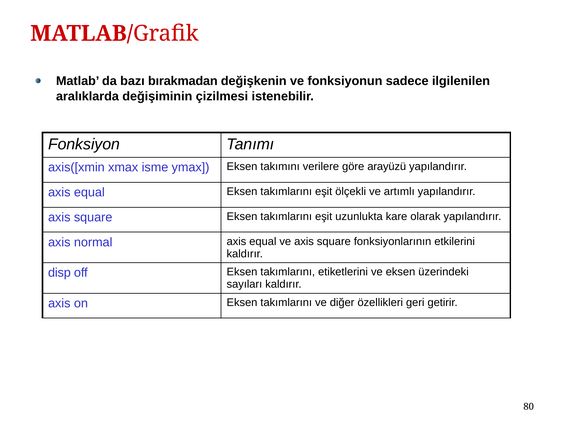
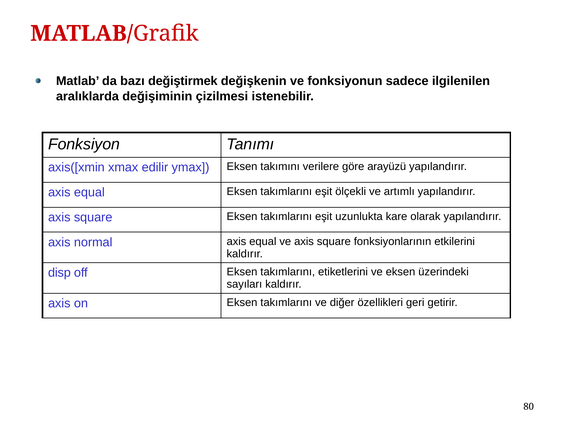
bırakmadan: bırakmadan -> değiştirmek (183, 81)
isme: isme -> edilir (155, 167)
